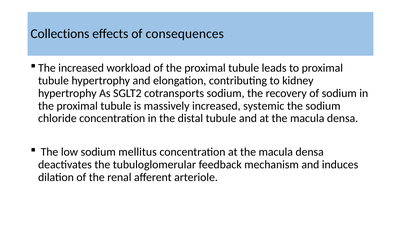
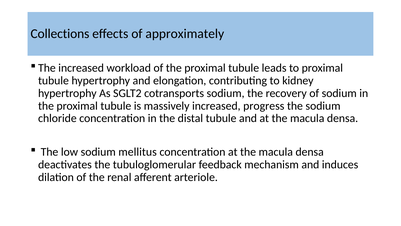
consequences: consequences -> approximately (185, 34)
systemic: systemic -> progress (264, 106)
